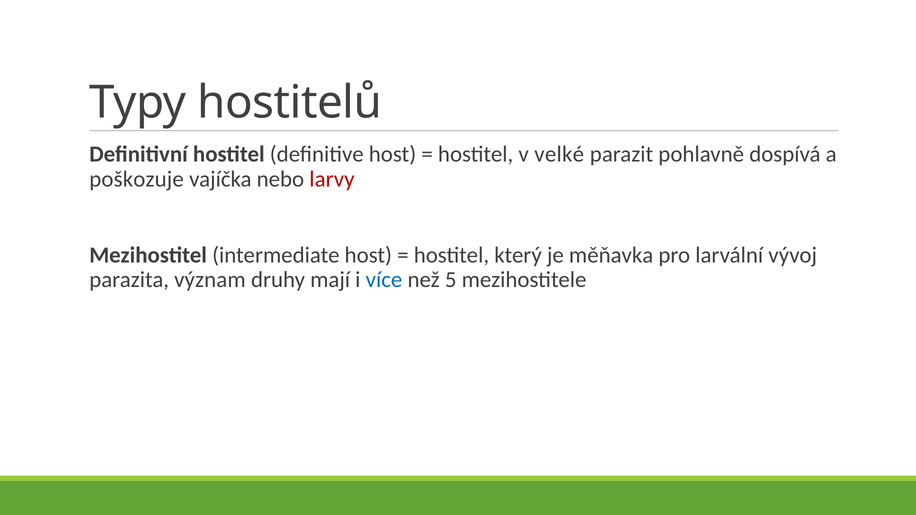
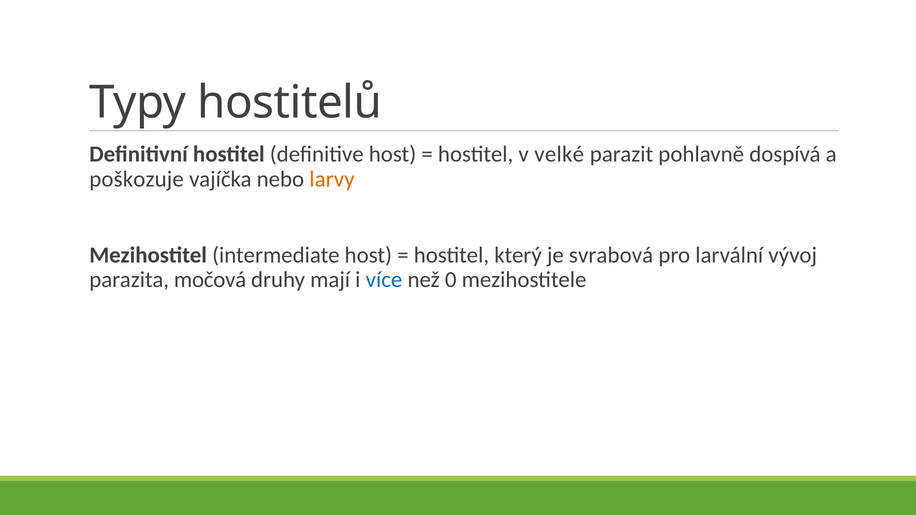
larvy colour: red -> orange (332, 179)
měňavka: měňavka -> svrabová (611, 255)
význam: význam -> močová (210, 280)
5: 5 -> 0 (451, 280)
